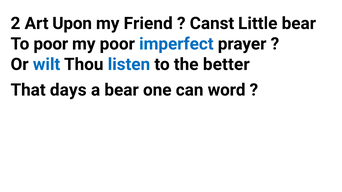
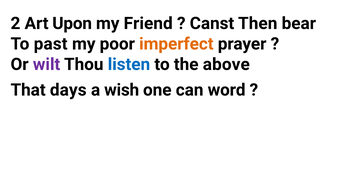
Little: Little -> Then (258, 23)
To poor: poor -> past (51, 44)
imperfect colour: blue -> orange (176, 44)
wilt colour: blue -> purple (47, 64)
better: better -> above (226, 64)
a bear: bear -> wish (122, 90)
